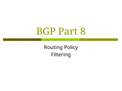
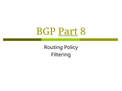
Part underline: none -> present (68, 32)
